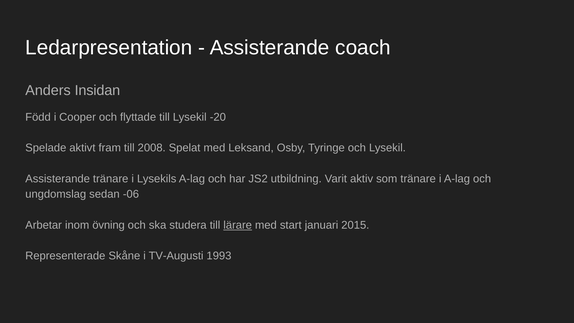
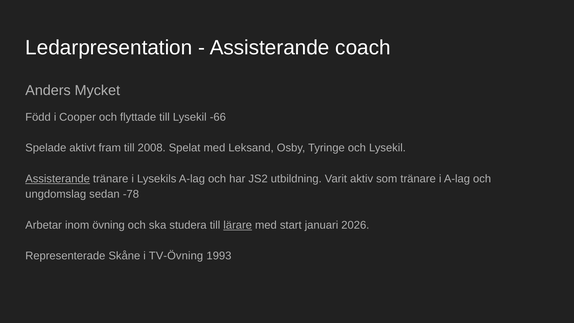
Insidan: Insidan -> Mycket (97, 90)
-20: -20 -> -66 (218, 117)
Assisterande underline: none -> present (58, 179)
-06: -06 -> -78 (131, 194)
2015: 2015 -> 2026 (355, 225)
TV-Augusti: TV-Augusti -> TV-Övning (176, 256)
